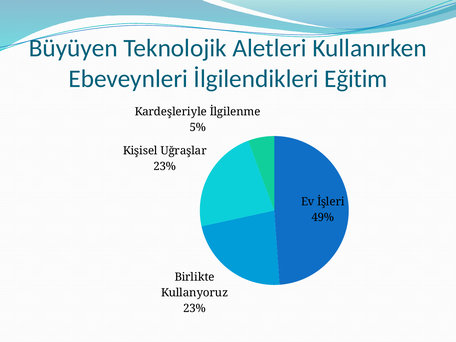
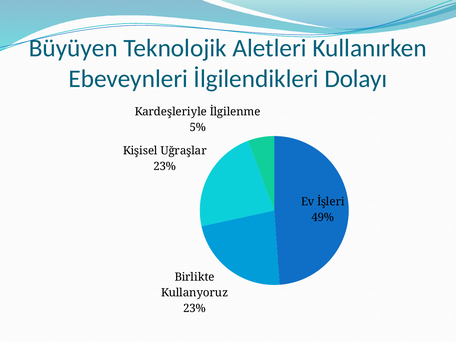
Eğitim: Eğitim -> Dolayı (356, 79)
